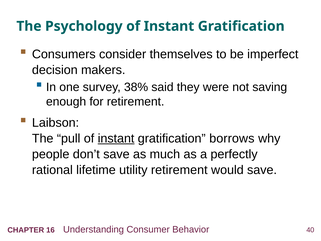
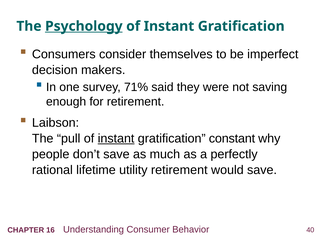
Psychology underline: none -> present (84, 26)
38%: 38% -> 71% (136, 87)
borrows: borrows -> constant (232, 138)
